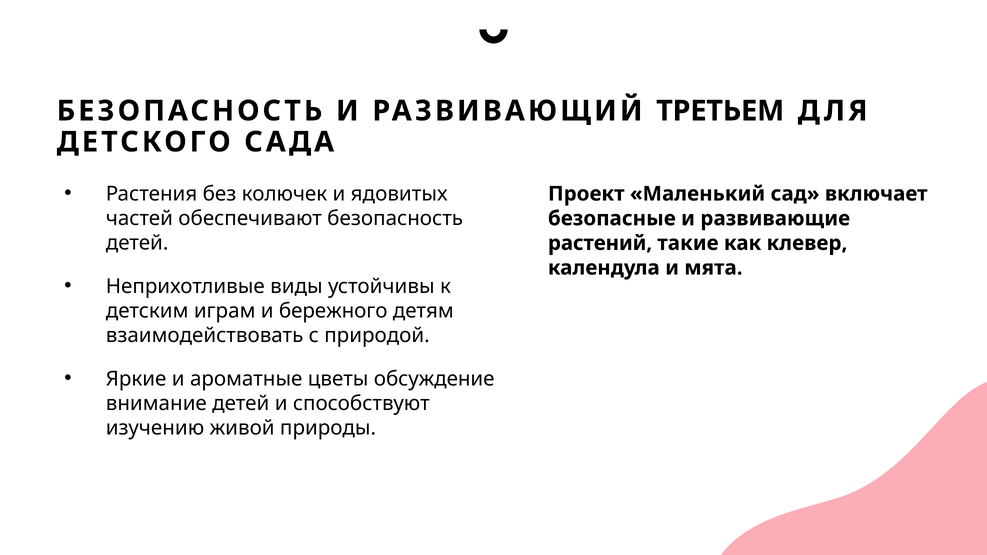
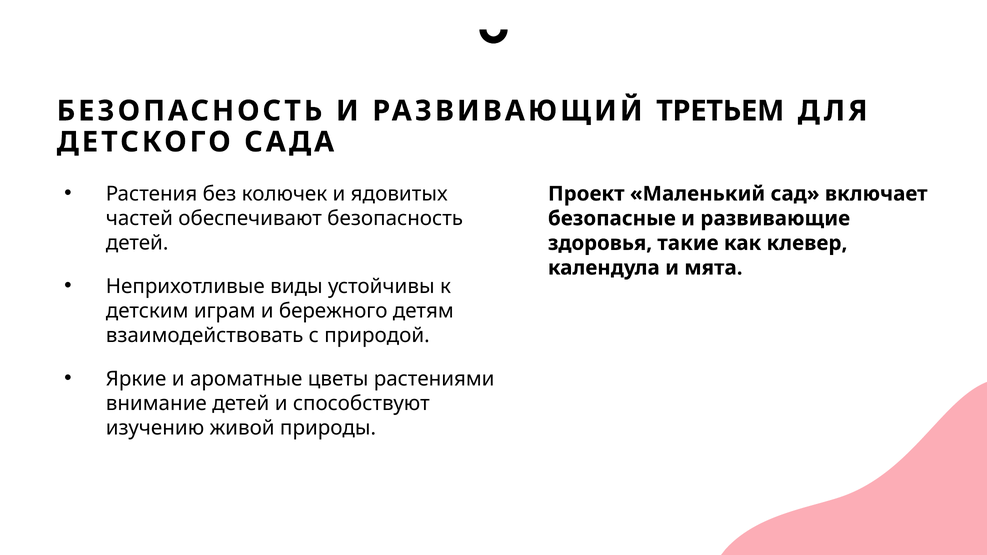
растений: растений -> здоровья (600, 243)
обсуждение: обсуждение -> растениями (434, 379)
